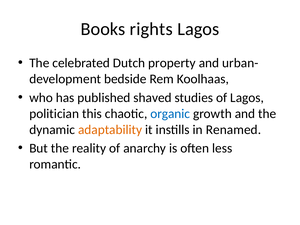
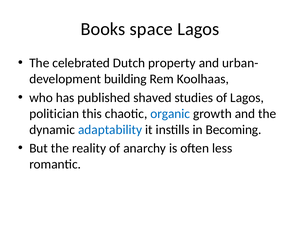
rights: rights -> space (151, 29)
bedside: bedside -> building (125, 79)
adaptability colour: orange -> blue (110, 130)
Renamed: Renamed -> Becoming (234, 130)
